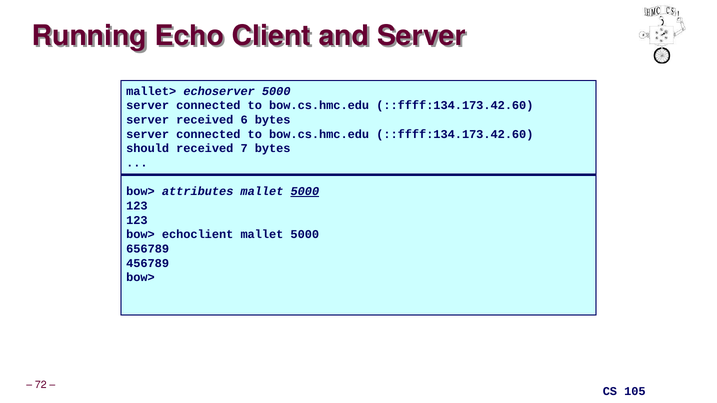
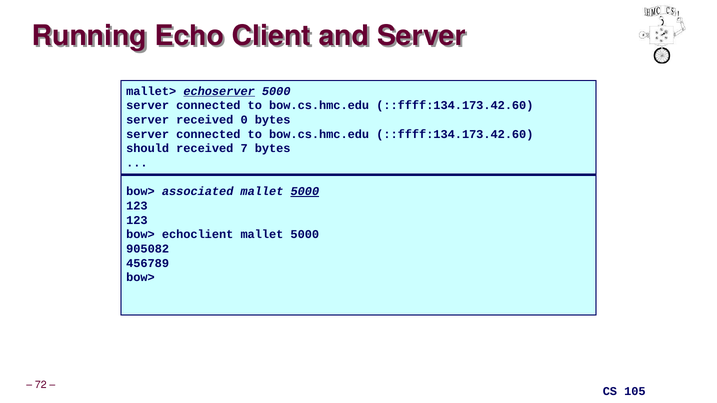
echoserver underline: none -> present (219, 91)
6: 6 -> 0 (244, 120)
attributes: attributes -> associated (198, 192)
656789: 656789 -> 905082 (148, 249)
